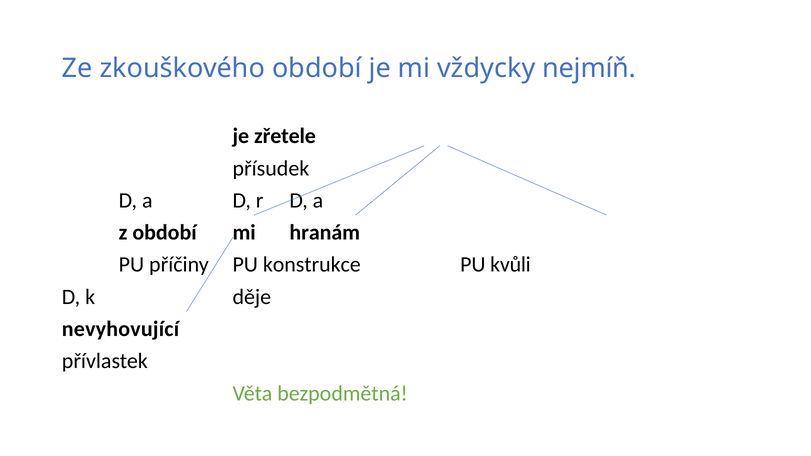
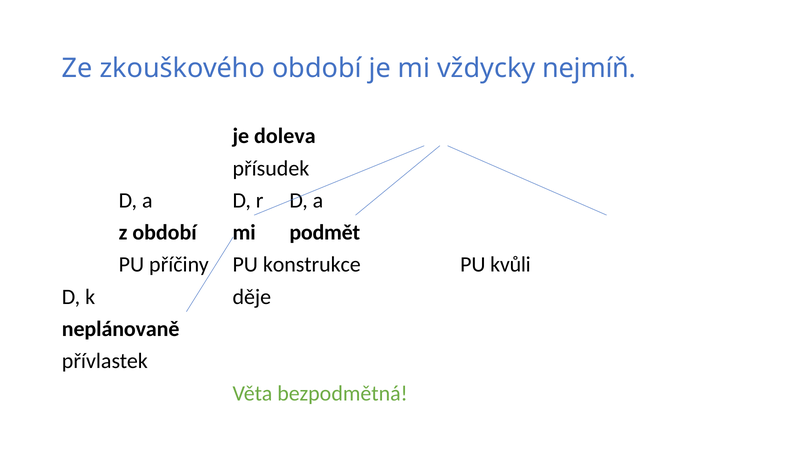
zřetele: zřetele -> doleva (285, 136)
hranám: hranám -> podmět (325, 233)
nevyhovující: nevyhovující -> neplánovaně (121, 329)
